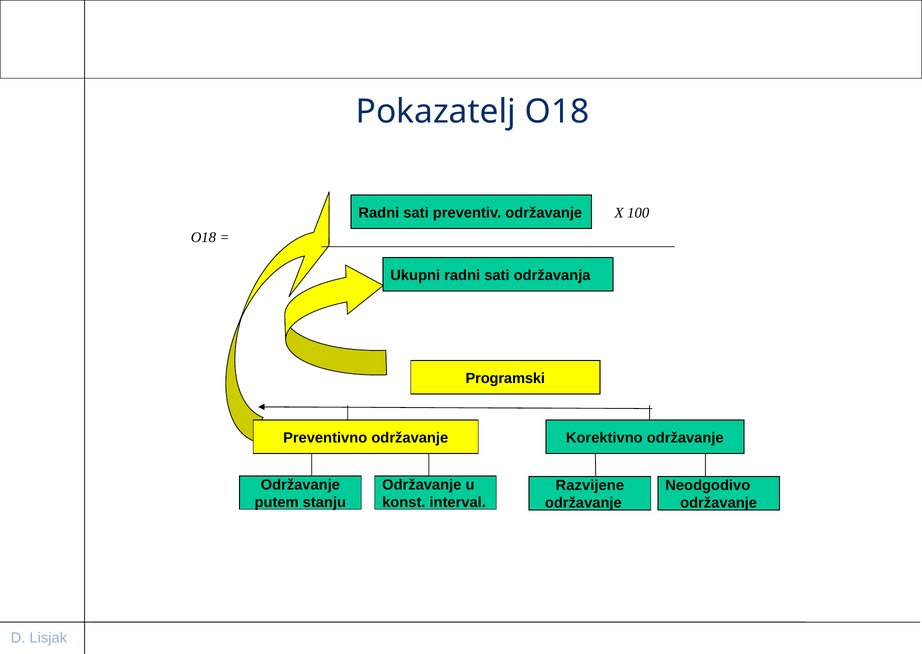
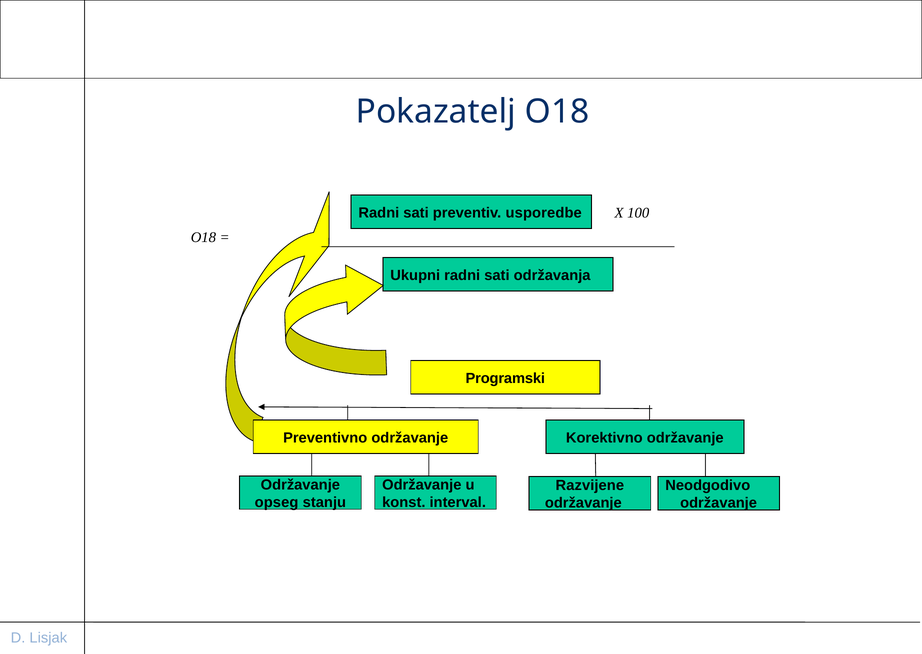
preventiv održavanje: održavanje -> usporedbe (544, 213)
putem: putem -> opseg (277, 503)
